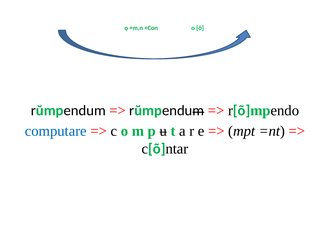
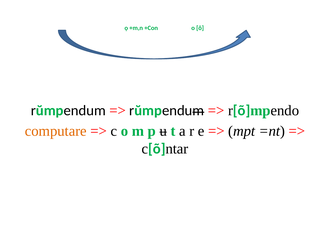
computare colour: blue -> orange (56, 131)
